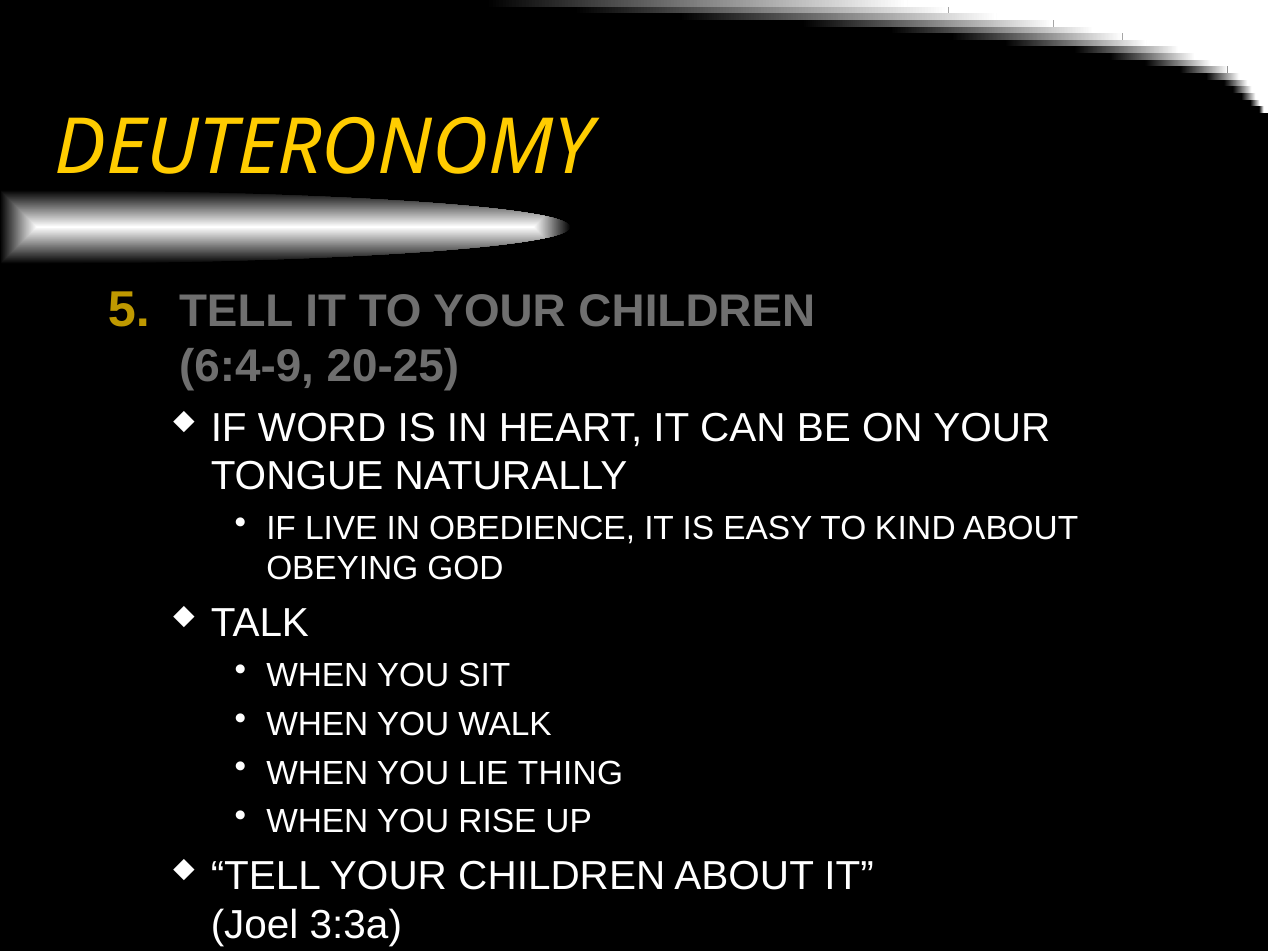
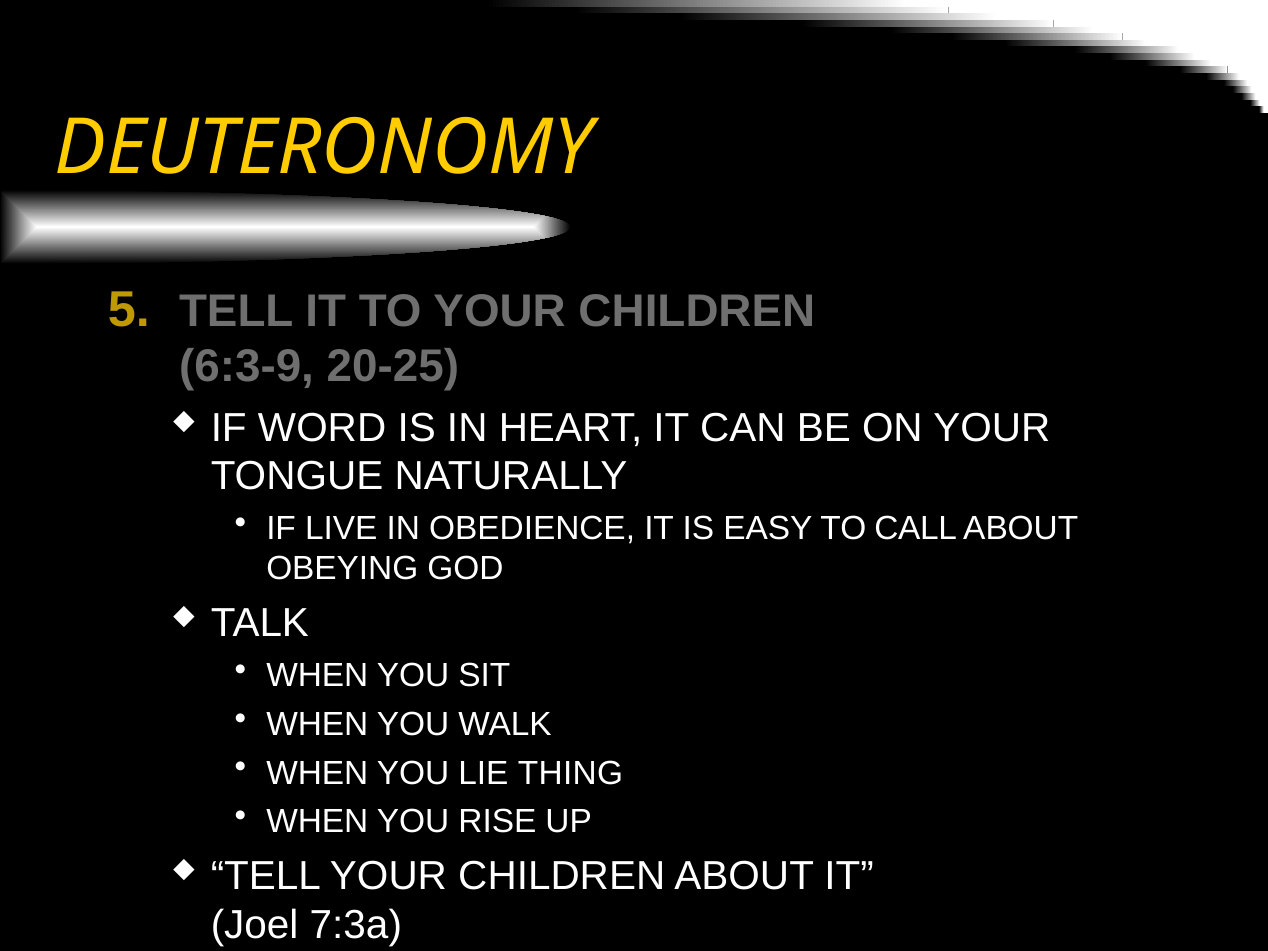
6:4-9: 6:4-9 -> 6:3-9 (247, 367)
KIND: KIND -> CALL (916, 529)
3:3a: 3:3a -> 7:3a (356, 925)
